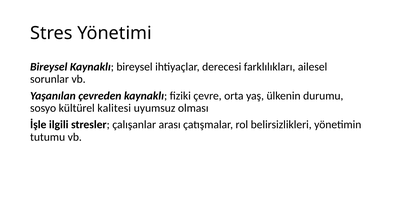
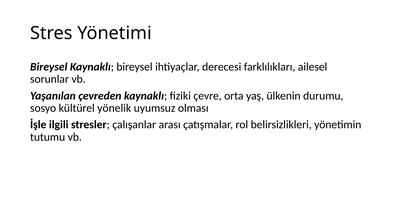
kalitesi: kalitesi -> yönelik (114, 108)
